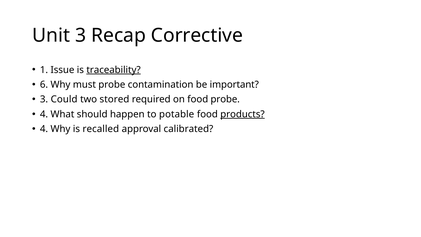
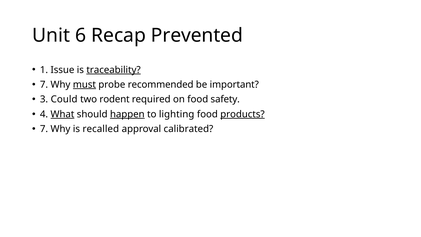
Unit 3: 3 -> 6 (81, 35)
Corrective: Corrective -> Prevented (197, 35)
6: 6 -> 7 (44, 85)
must underline: none -> present (84, 85)
contamination: contamination -> recommended (161, 85)
stored: stored -> rodent (115, 99)
food probe: probe -> safety (225, 99)
What underline: none -> present (62, 114)
happen underline: none -> present (127, 114)
potable: potable -> lighting (177, 114)
4: 4 -> 7 (44, 129)
